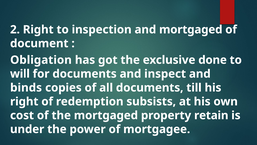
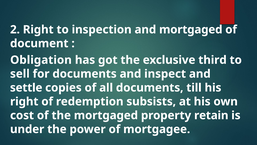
done: done -> third (213, 60)
will: will -> sell (20, 74)
binds: binds -> settle (26, 87)
